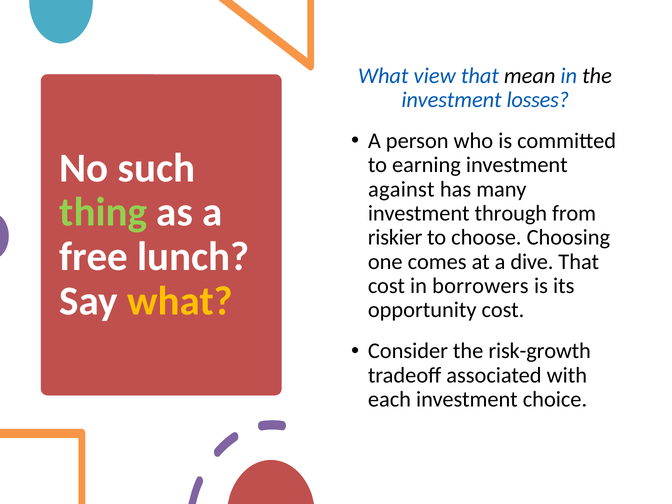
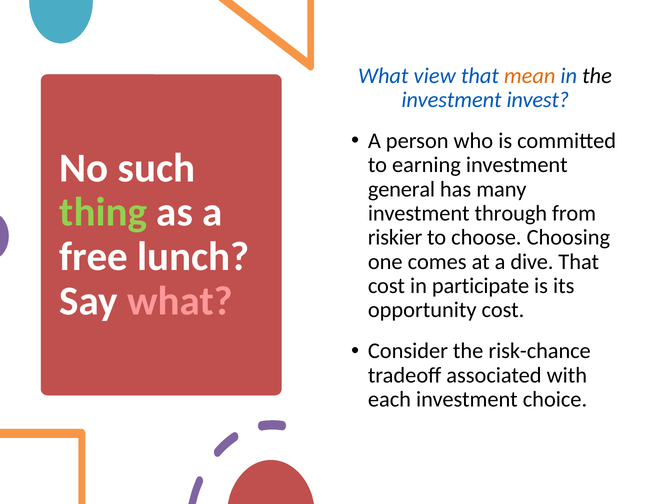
mean colour: black -> orange (530, 76)
losses: losses -> invest (538, 100)
against: against -> general (402, 189)
borrowers: borrowers -> participate (481, 286)
what colour: yellow -> pink (180, 301)
risk-growth: risk-growth -> risk-chance (540, 351)
